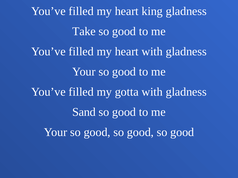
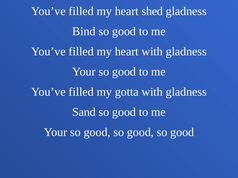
king: king -> shed (152, 11)
Take: Take -> Bind (84, 31)
